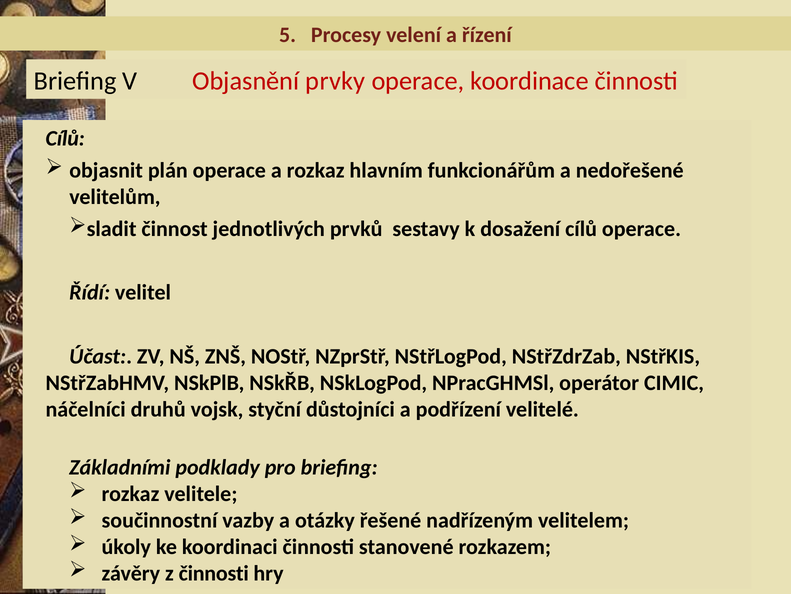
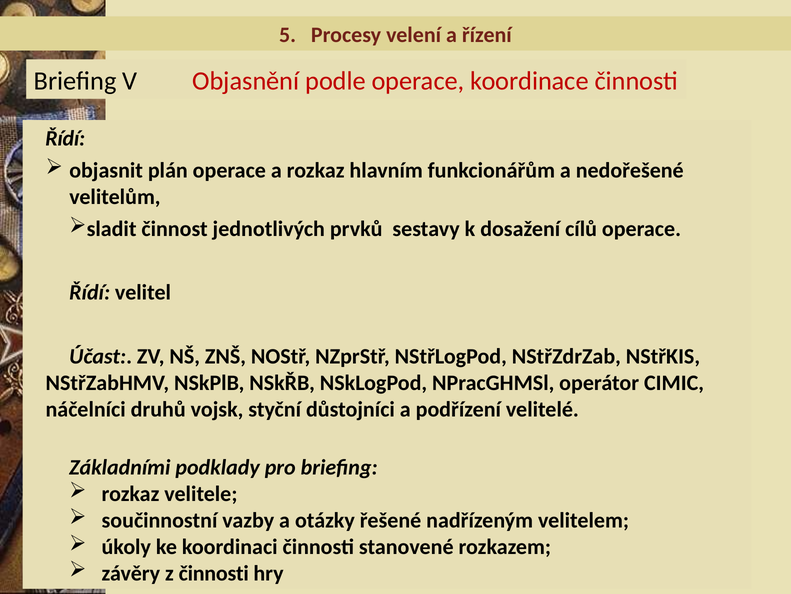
prvky: prvky -> podle (336, 81)
Cílů: Cílů -> Řídí (65, 139)
